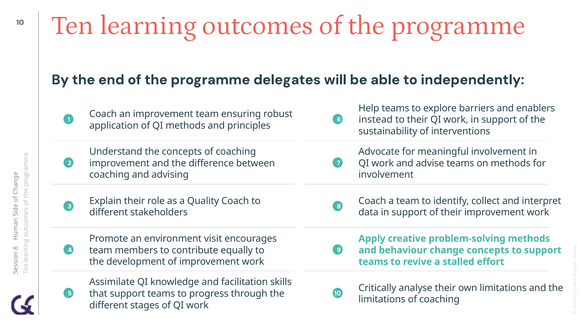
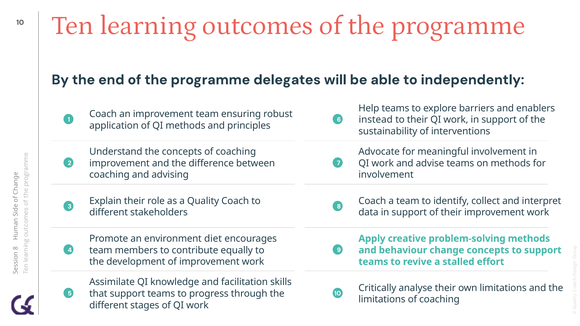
visit: visit -> diet (213, 239)
